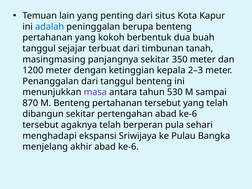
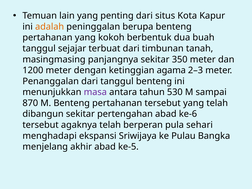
adalah colour: blue -> orange (50, 27)
kepala: kepala -> agama (171, 70)
akhir abad ke-6: ke-6 -> ke-5 (128, 147)
